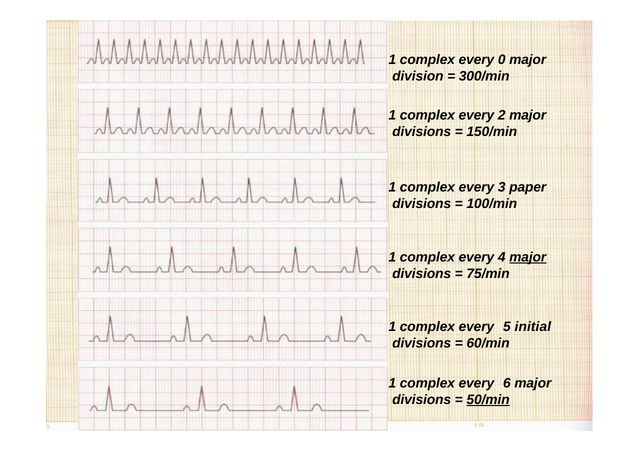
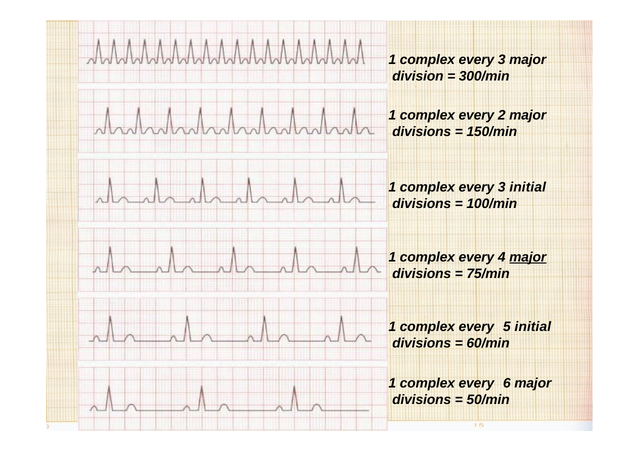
0: 0 -> 3 (502, 60)
3 paper: paper -> initial (528, 187)
50/min underline: present -> none (488, 400)
